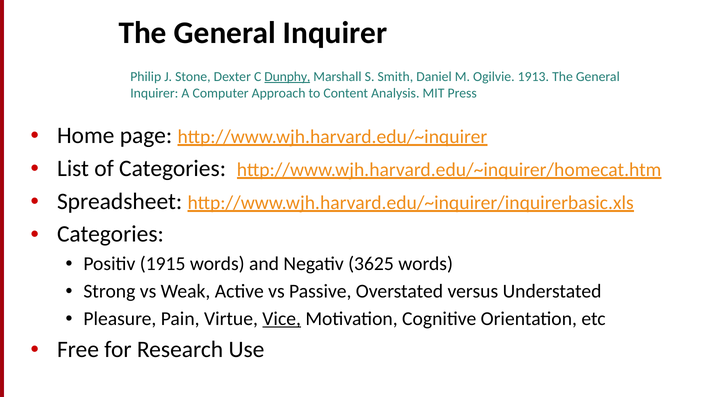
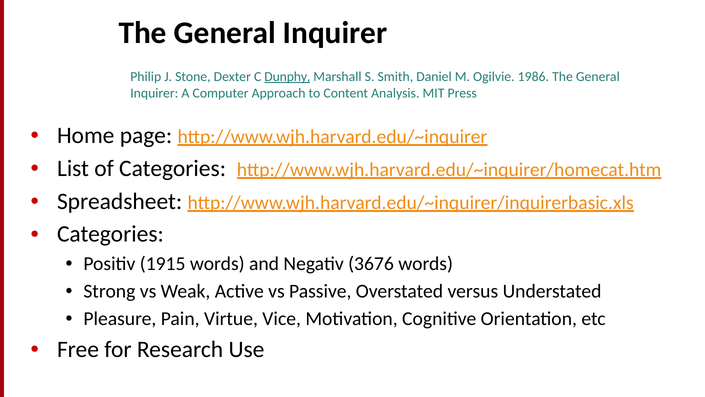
1913: 1913 -> 1986 (533, 77)
3625: 3625 -> 3676 (371, 263)
Vice underline: present -> none (282, 318)
